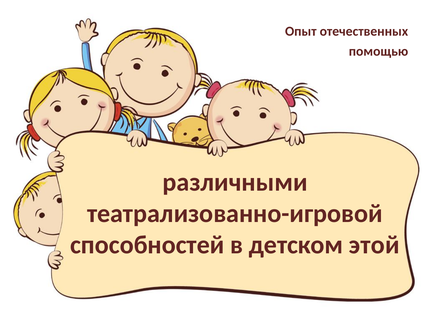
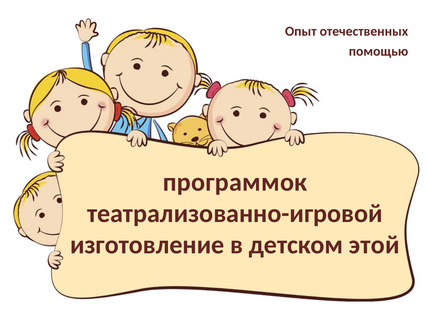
различными: различными -> программок (235, 182)
способностей: способностей -> изготовление (147, 245)
